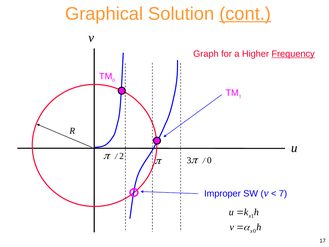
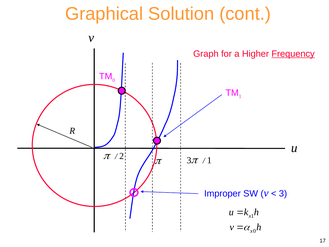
cont underline: present -> none (245, 14)
0: 0 -> 1 (209, 160)
7: 7 -> 3 (283, 193)
